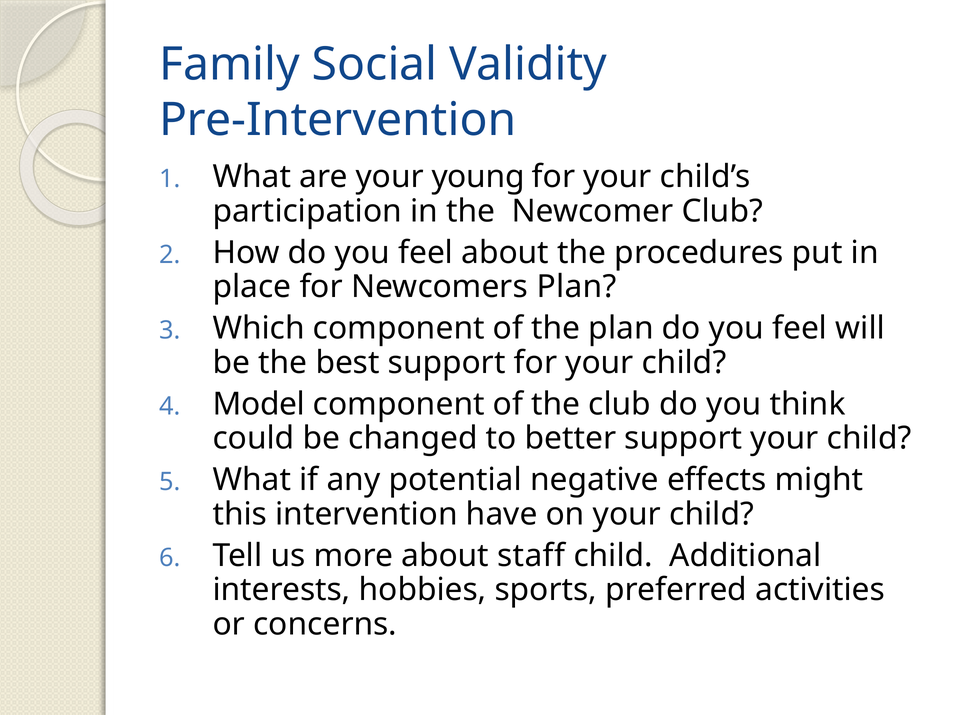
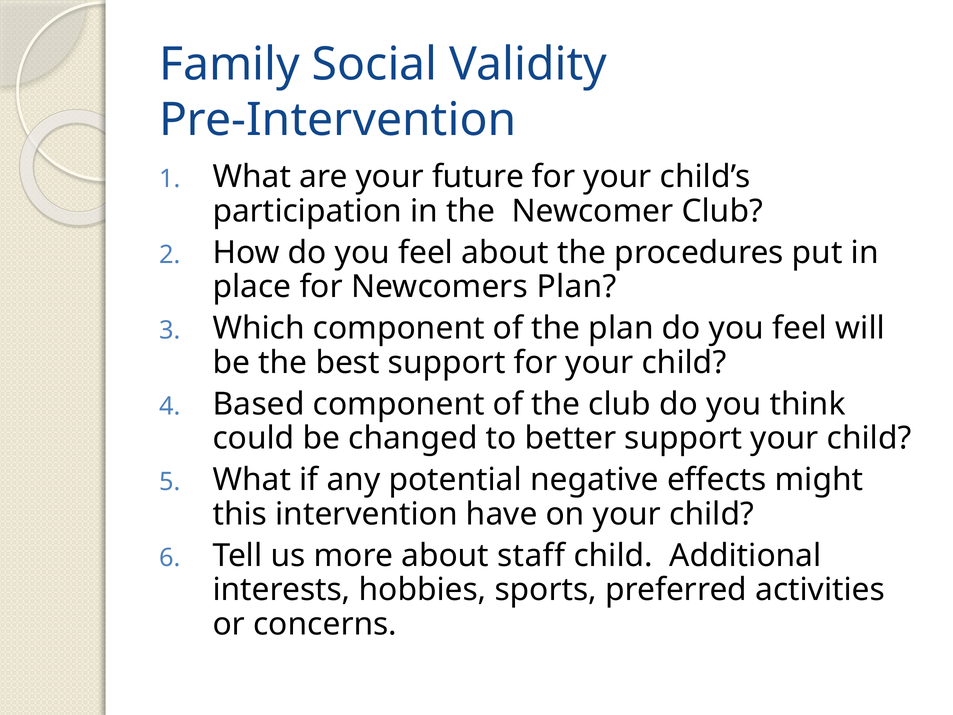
young: young -> future (478, 177)
Model: Model -> Based (259, 404)
